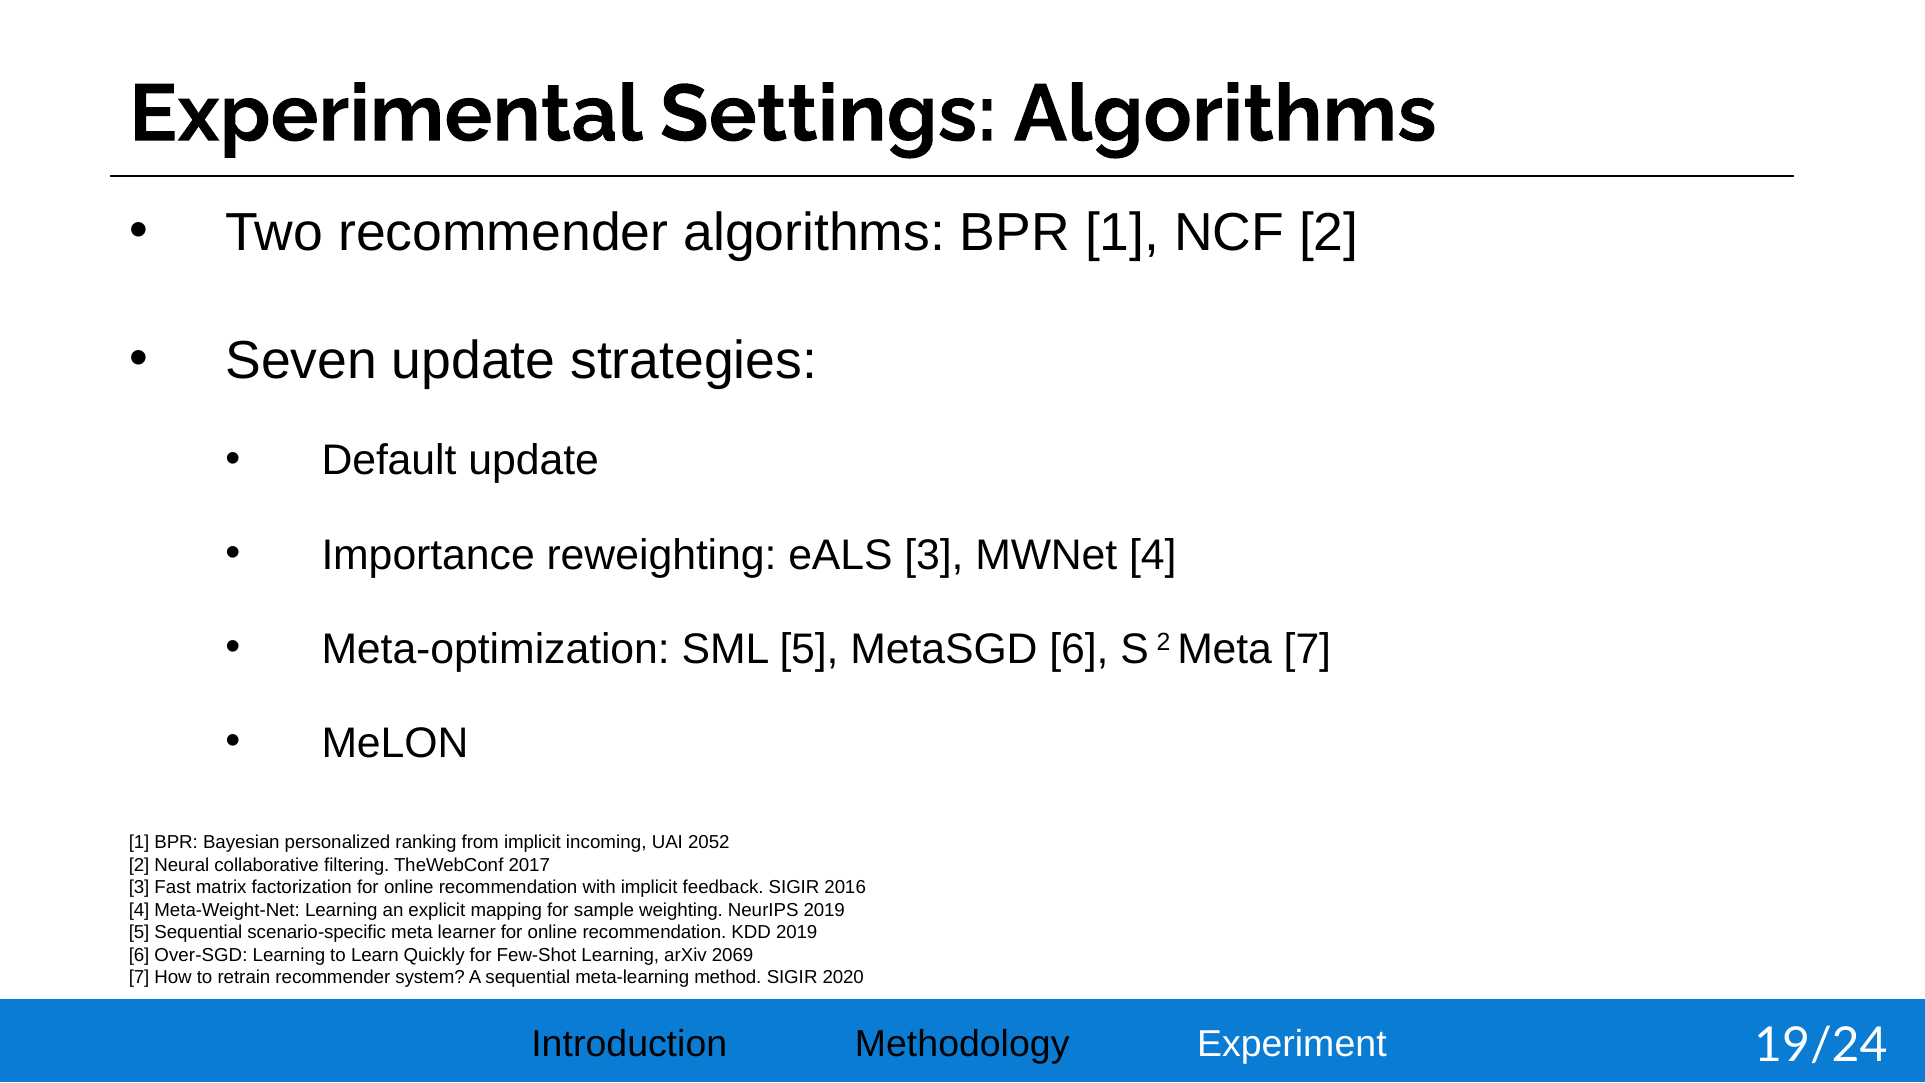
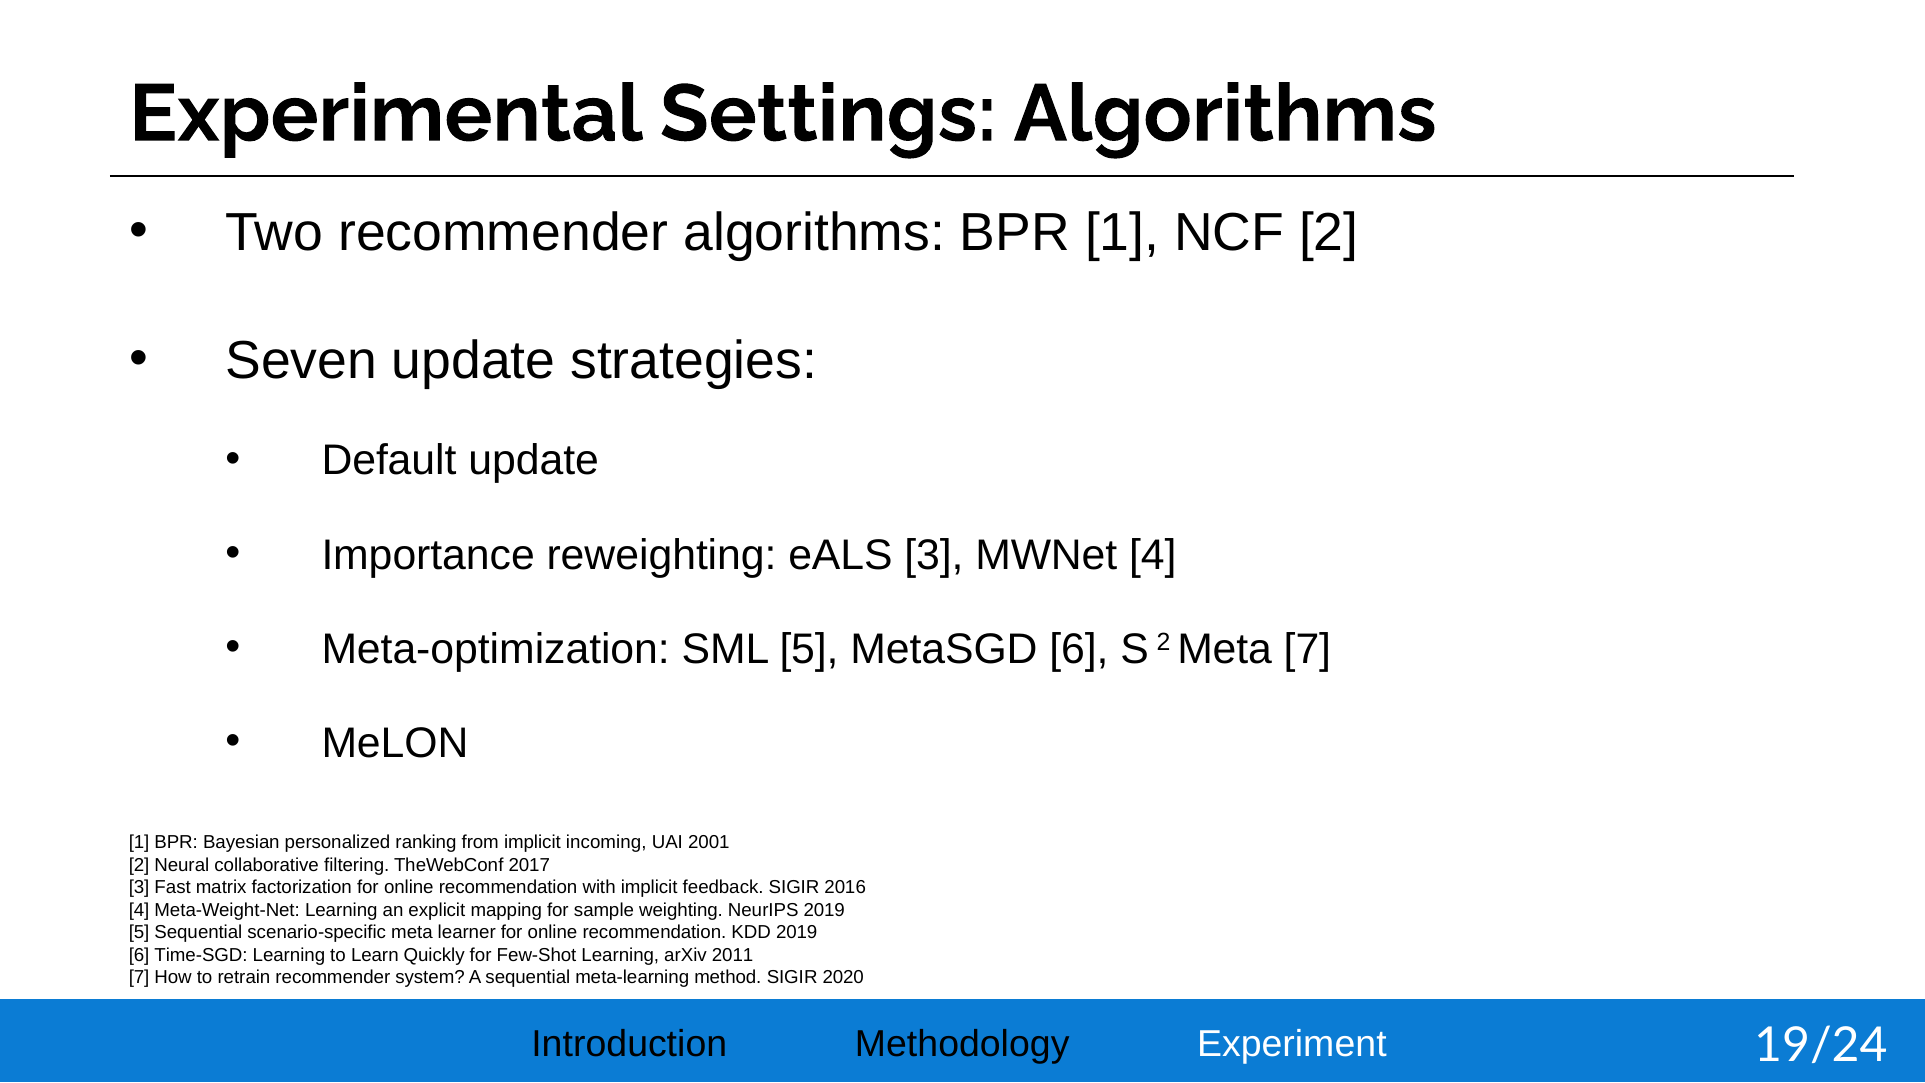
2052: 2052 -> 2001 (709, 843)
Over-SGD: Over-SGD -> Time-SGD (201, 955)
2069: 2069 -> 2011 (733, 955)
